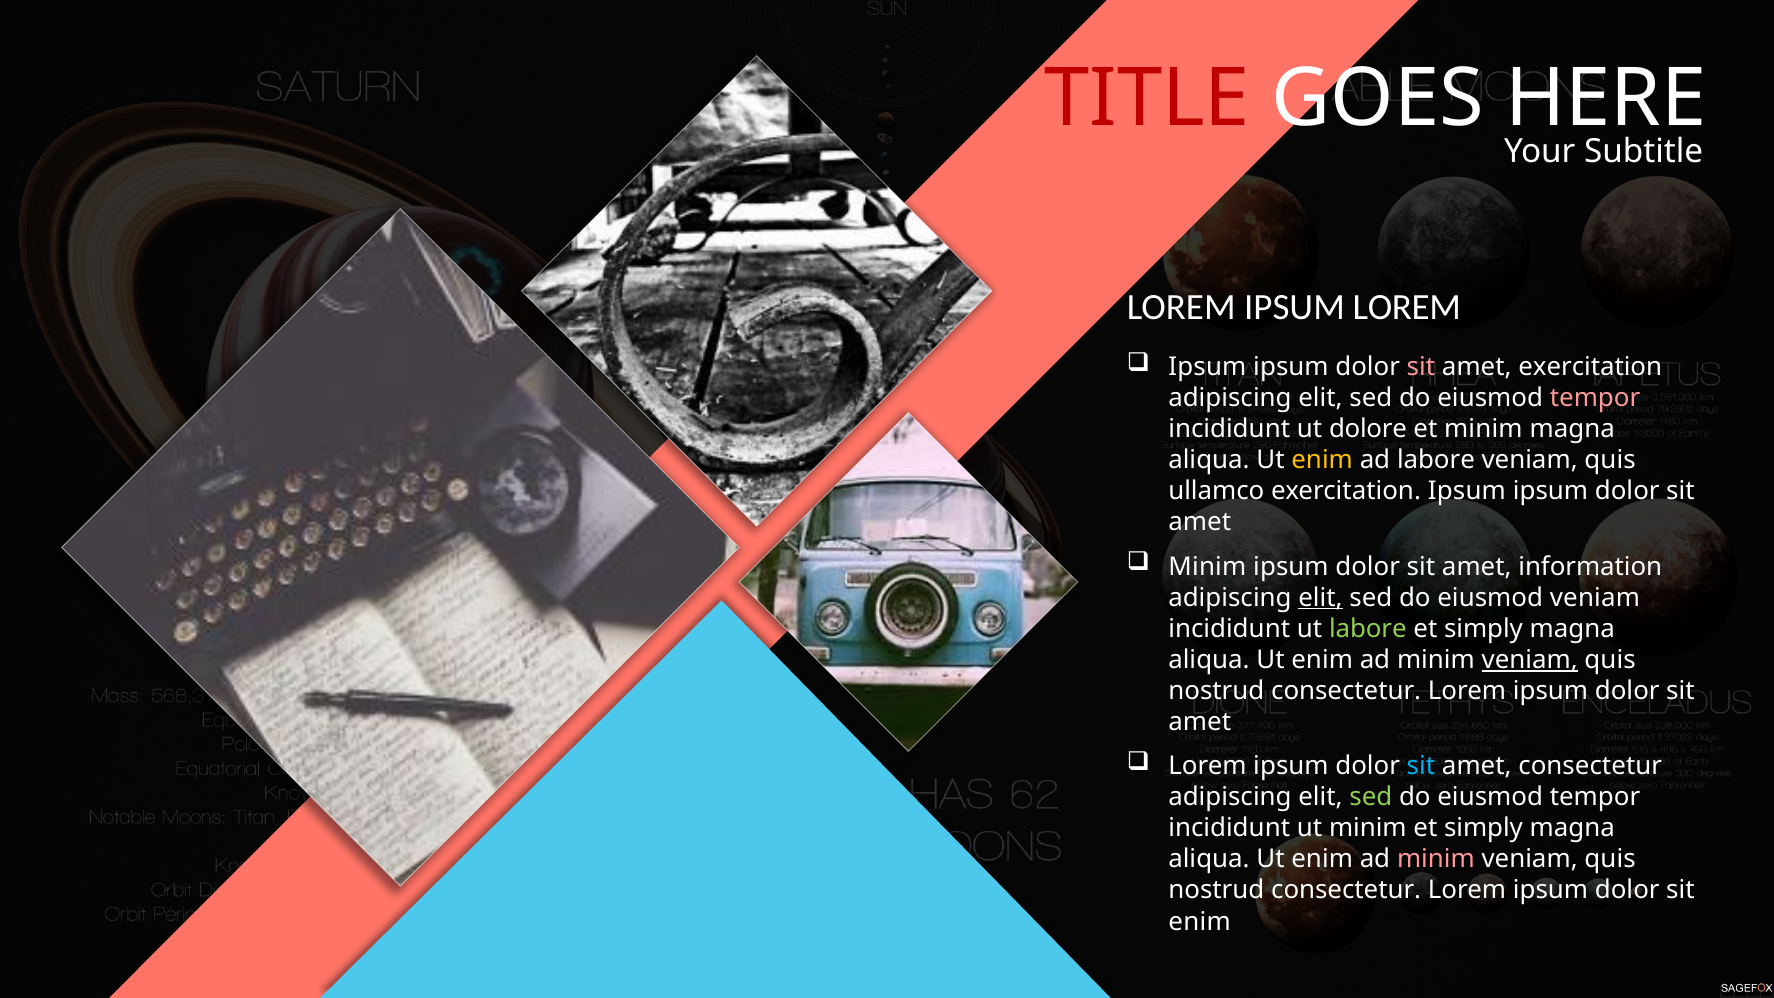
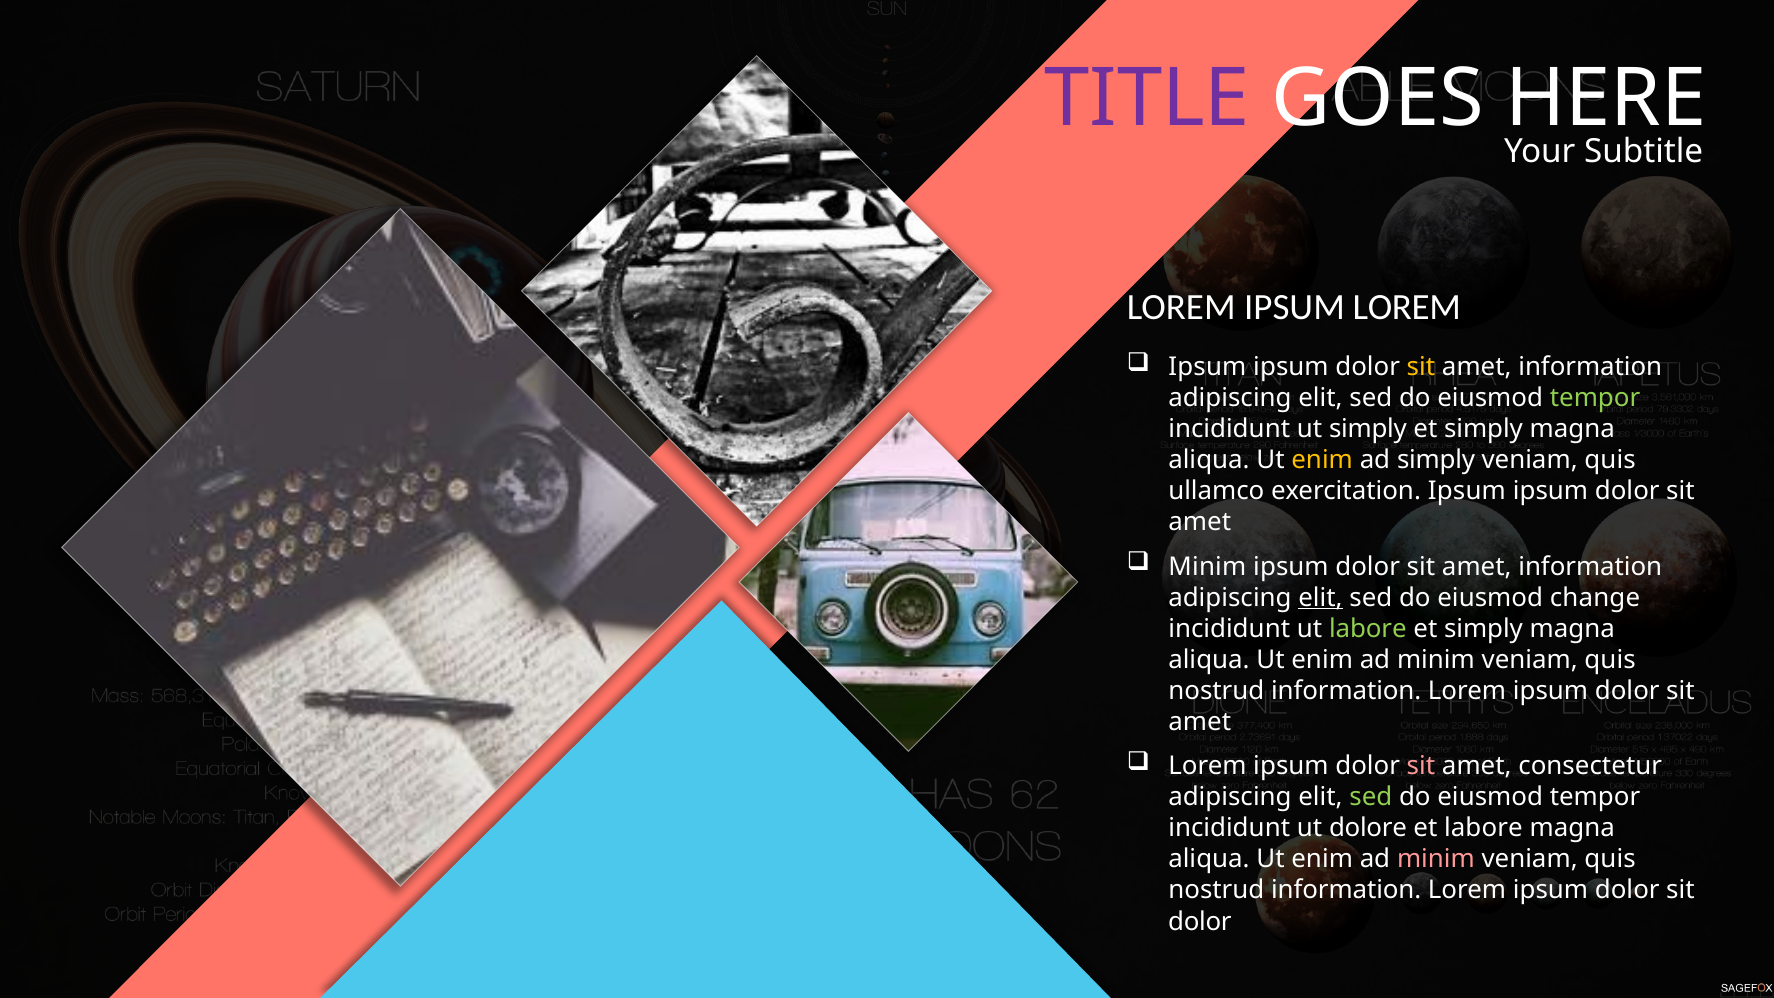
TITLE colour: red -> purple (1147, 99)
sit colour: pink -> yellow (1421, 367)
exercitation: exercitation -> information (1590, 367)
tempor colour: pink -> light green (1595, 398)
ut dolore: dolore -> simply (1368, 429)
minim: minim -> simply (1483, 429)
ad labore: labore -> simply (1436, 460)
eiusmod veniam: veniam -> change (1595, 597)
veniam underline: present -> none (1530, 660)
consectetur: consectetur -> information (1346, 691)
sit colour: light blue -> pink (1421, 766)
ut minim: minim -> dolore (1368, 828)
simply: simply -> labore (1483, 828)
consectetur: consectetur -> information (1346, 890)
enim: enim -> dolor (1200, 921)
